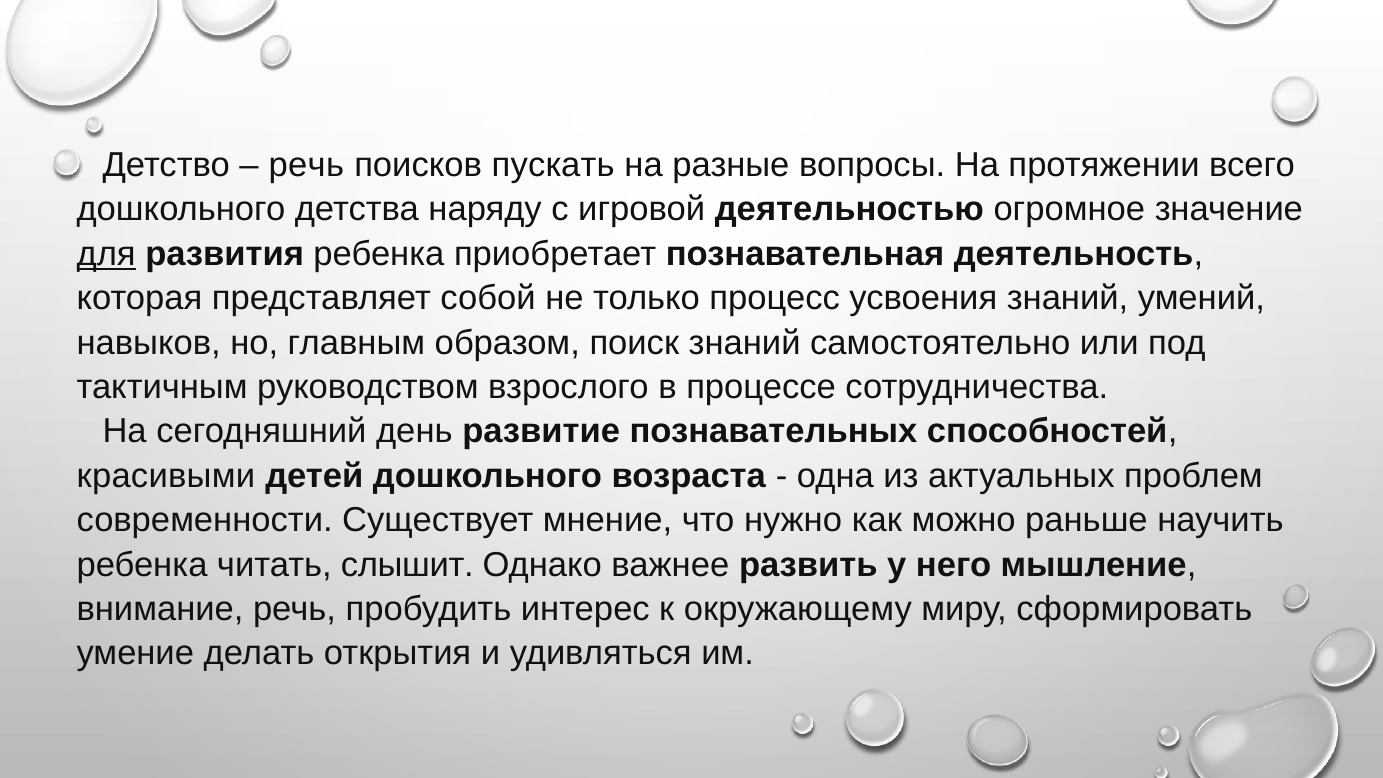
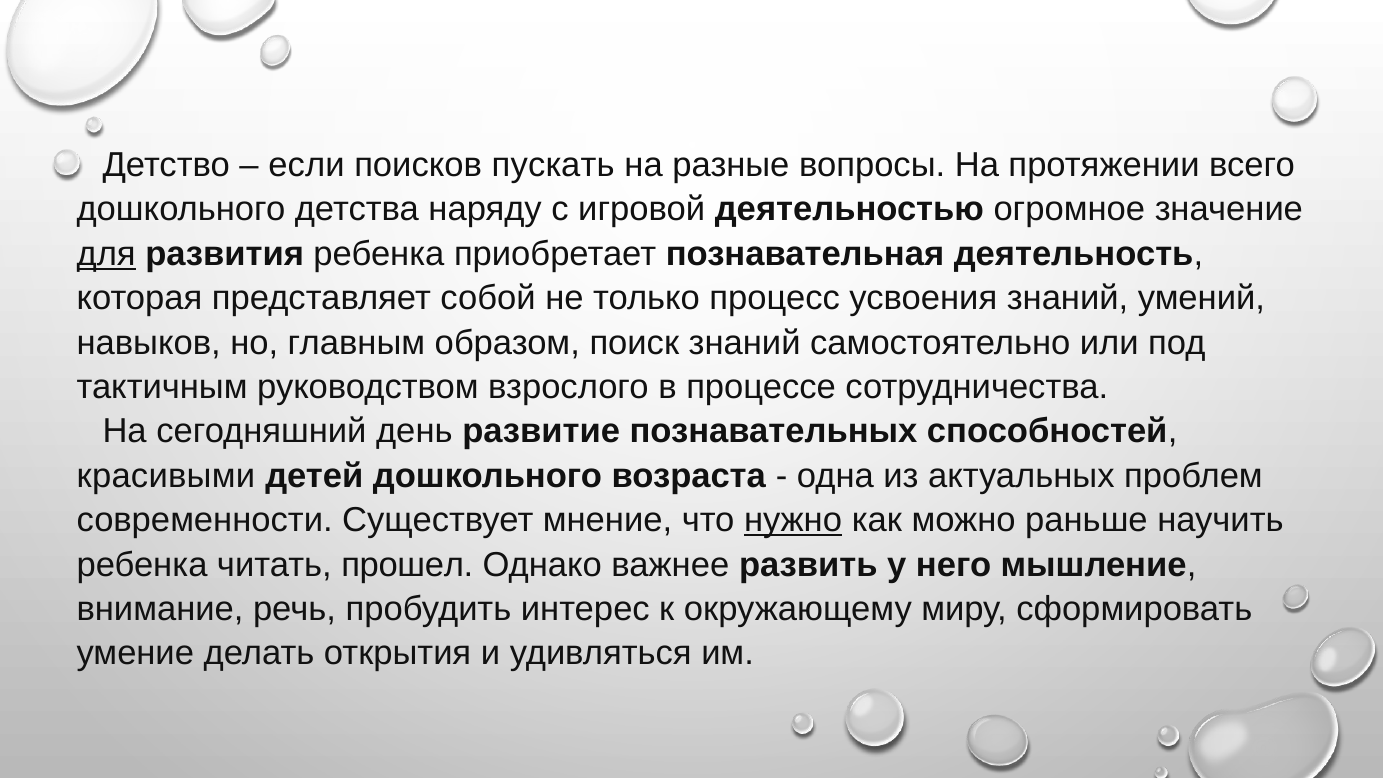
речь: речь -> если (306, 165)
нужно underline: none -> present (793, 520)
слышит: слышит -> прошел (407, 565)
